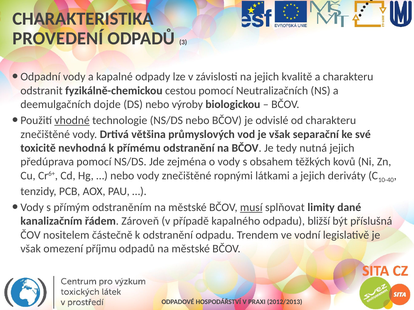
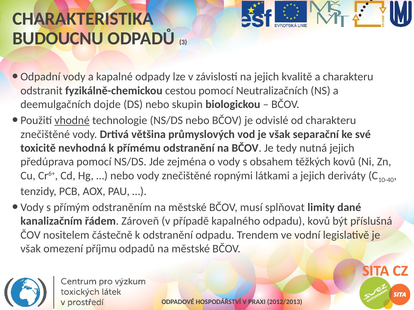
PROVEDENÍ: PROVEDENÍ -> BUDOUCNU (58, 39)
výroby: výroby -> skupin (187, 105)
musí underline: present -> none (251, 208)
odpadu bližší: bližší -> kovů (319, 222)
